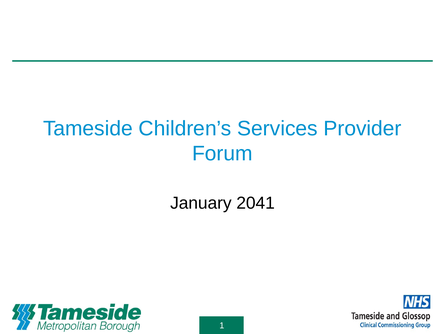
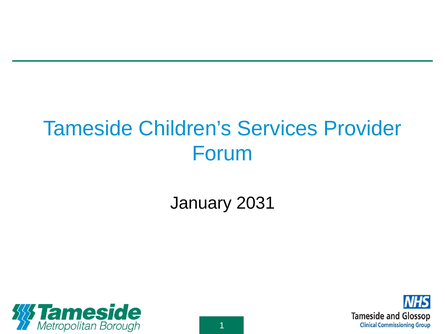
2041: 2041 -> 2031 (256, 203)
